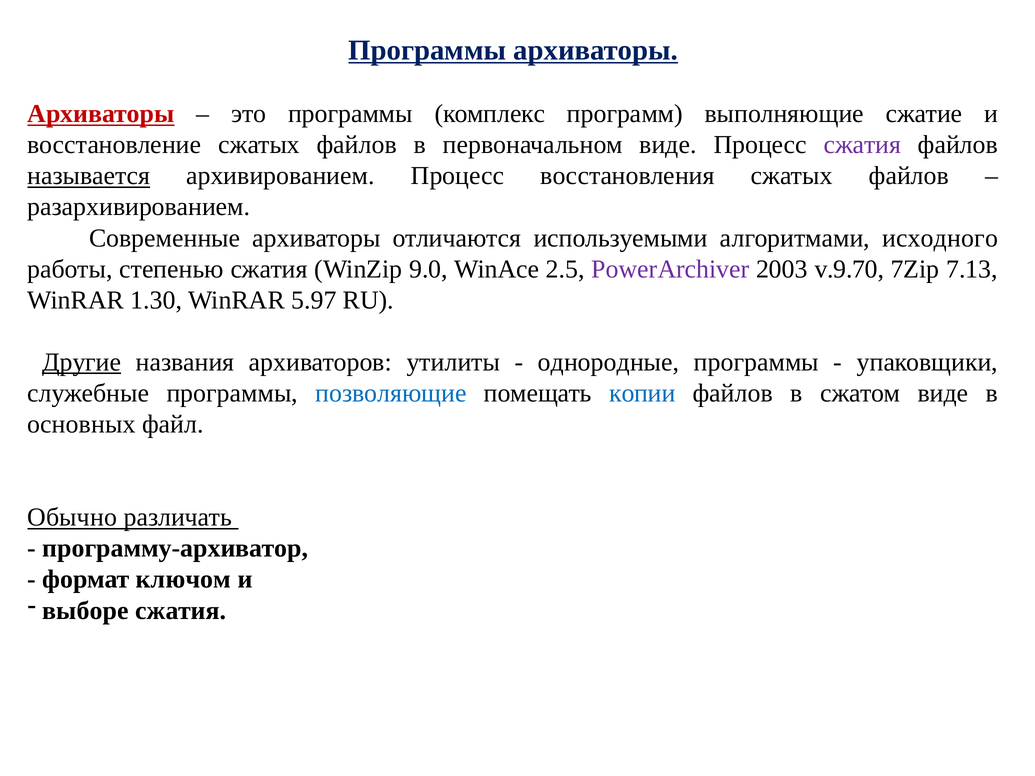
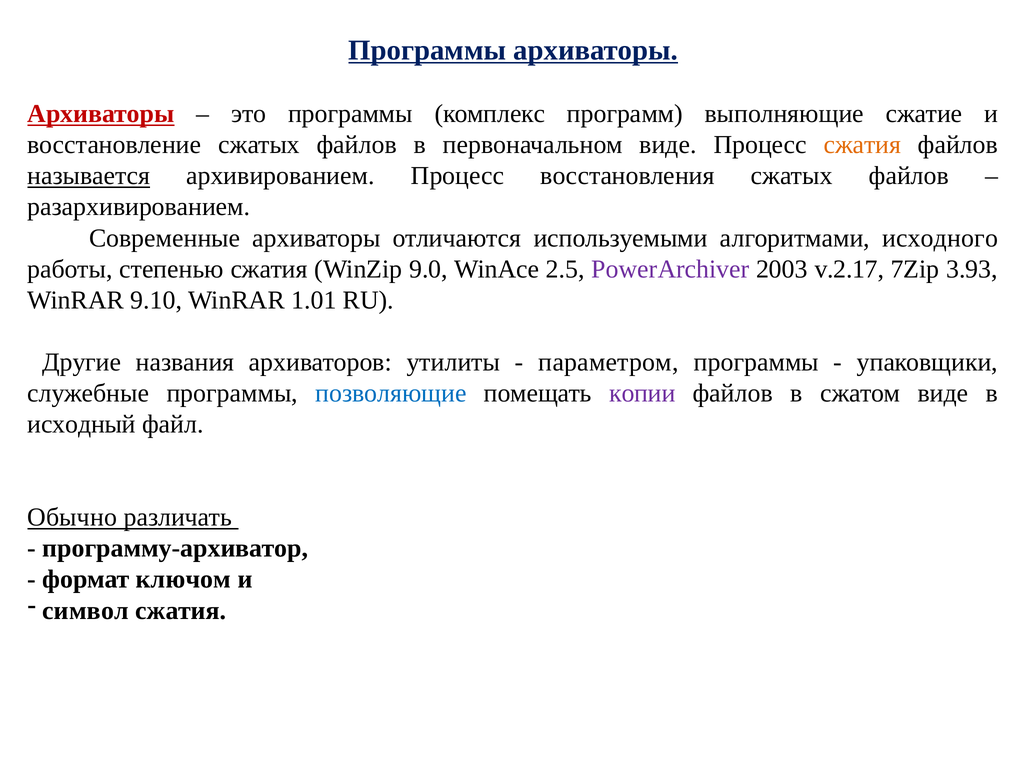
сжатия colour: purple -> orange (862, 145)
v.9.70: v.9.70 -> v.2.17 (849, 269)
7.13: 7.13 -> 3.93 (972, 269)
1.30: 1.30 -> 9.10 (156, 300)
5.97: 5.97 -> 1.01 (314, 300)
Другие underline: present -> none (82, 362)
однородные: однородные -> параметром (608, 362)
копии colour: blue -> purple (642, 393)
основных: основных -> исходный (82, 424)
выборе: выборе -> символ (85, 611)
